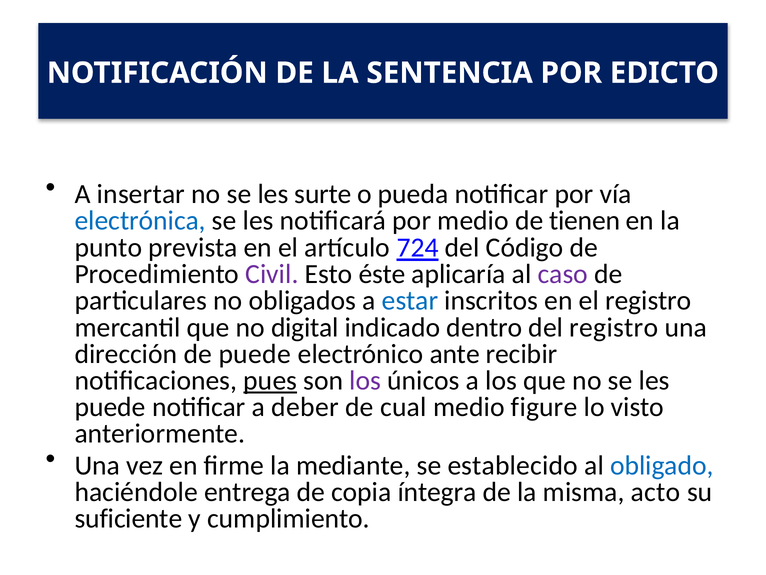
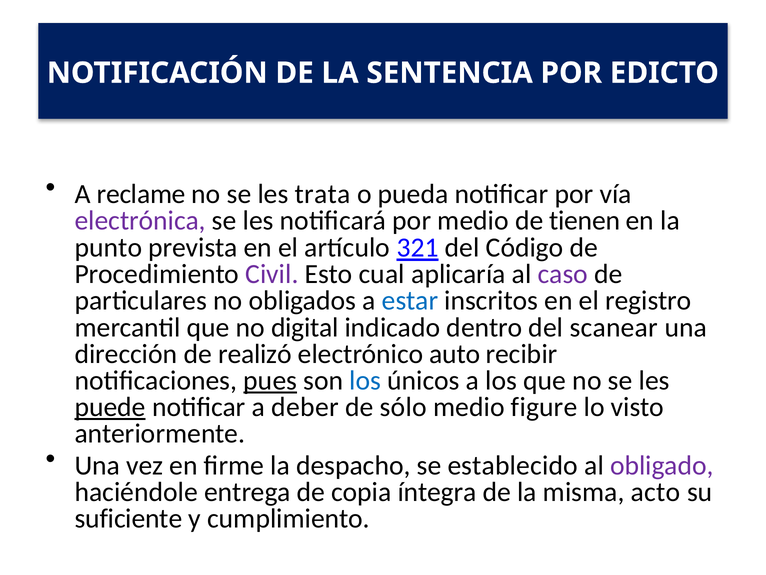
insertar: insertar -> reclame (141, 194)
surte: surte -> trata (323, 194)
electrónica colour: blue -> purple (140, 220)
724: 724 -> 321 (418, 248)
éste: éste -> cual (382, 274)
del registro: registro -> scanear (614, 327)
de puede: puede -> realizó (255, 354)
ante: ante -> auto (455, 354)
los colour: purple -> blue (365, 380)
puede underline: none -> present (110, 407)
cual: cual -> sólo (403, 407)
mediante: mediante -> despacho (353, 465)
obligado colour: blue -> purple (662, 465)
